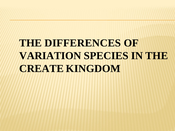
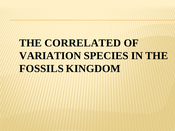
DIFFERENCES: DIFFERENCES -> CORRELATED (83, 43)
CREATE: CREATE -> FOSSILS (41, 69)
